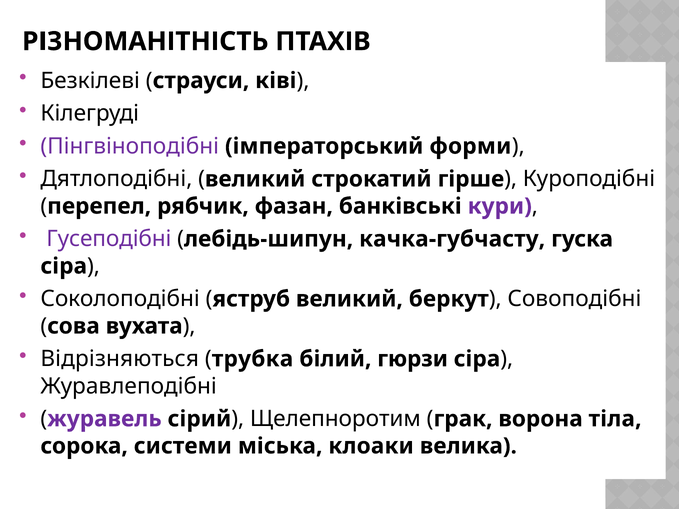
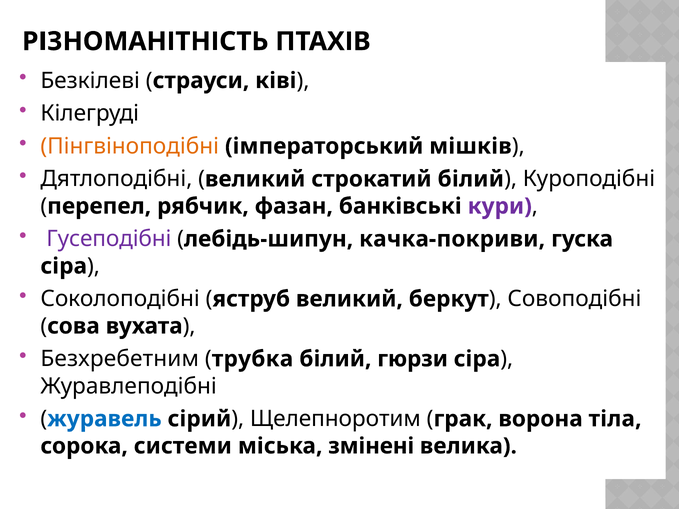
Пінгвіноподібні colour: purple -> orange (130, 146)
форми: форми -> мішків (470, 146)
строкатий гірше: гірше -> білий (471, 179)
качка-губчасту: качка-губчасту -> качка-покриви (452, 239)
Відрізняються: Відрізняються -> Безхребетним (120, 359)
журавель colour: purple -> blue (104, 419)
клоаки: клоаки -> змінені (371, 446)
